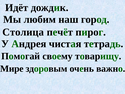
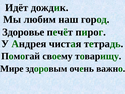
Столица: Столица -> Здоровье (23, 32)
